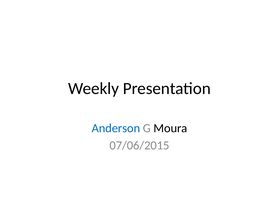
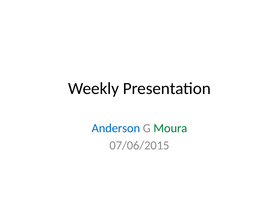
Moura colour: black -> green (170, 128)
